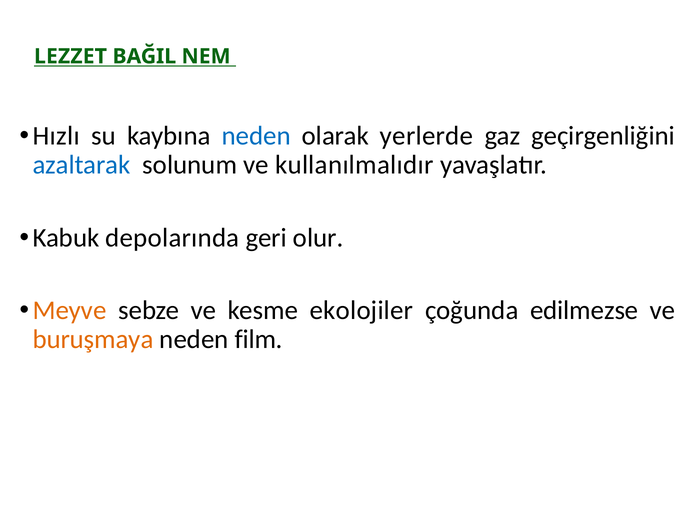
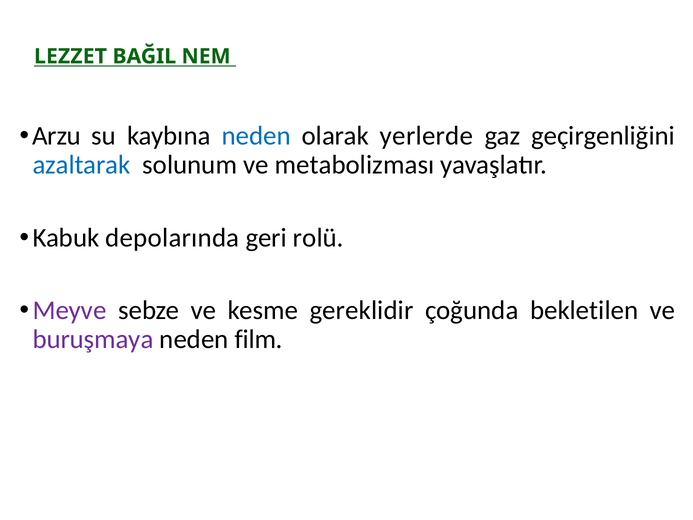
Hızlı: Hızlı -> Arzu (57, 136)
kullanılmalıdır: kullanılmalıdır -> metabolizması (354, 165)
olur: olur -> rolü (318, 238)
Meyve colour: orange -> purple (70, 310)
ekolojiler: ekolojiler -> gereklidir (362, 310)
edilmezse: edilmezse -> bekletilen (584, 310)
buruşmaya colour: orange -> purple (93, 339)
